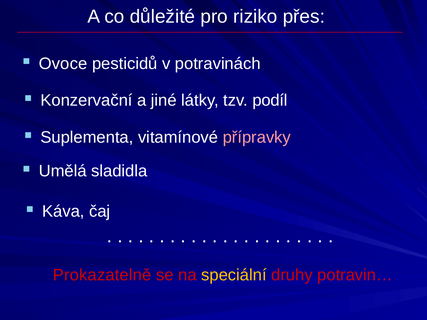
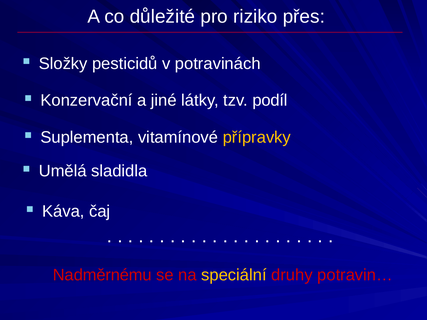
Ovoce: Ovoce -> Složky (63, 64)
přípravky colour: pink -> yellow (257, 137)
Prokazatelně: Prokazatelně -> Nadměrnému (102, 275)
